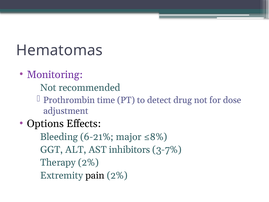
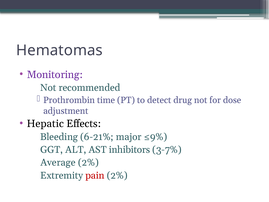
Options: Options -> Hepatic (45, 124)
≤8%: ≤8% -> ≤9% (155, 137)
Therapy: Therapy -> Average (58, 162)
pain colour: black -> red (95, 175)
